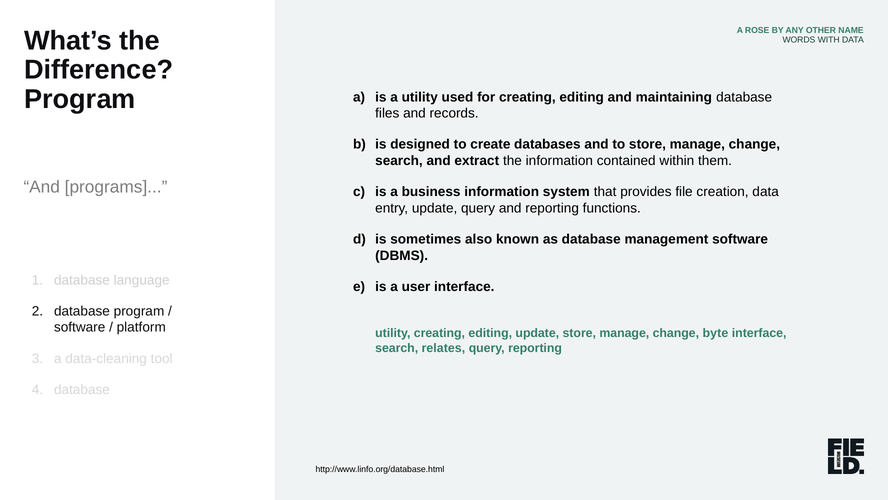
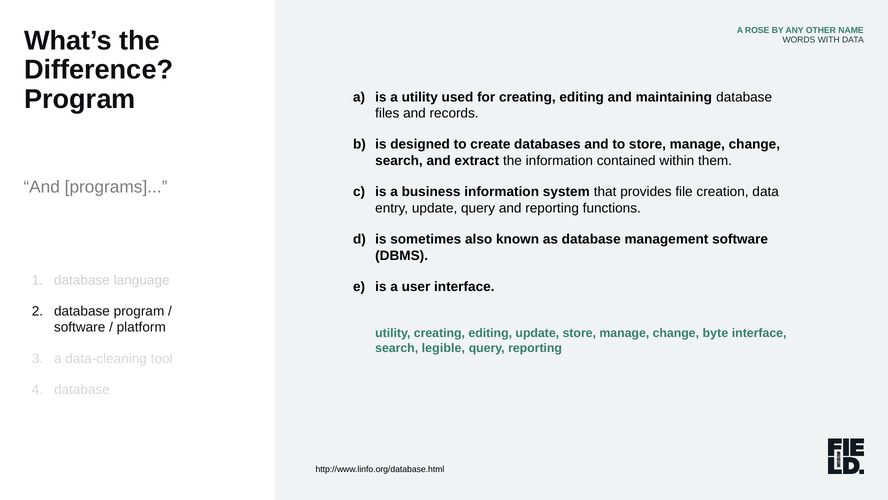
relates: relates -> legible (443, 348)
